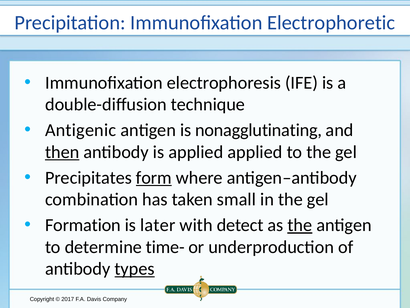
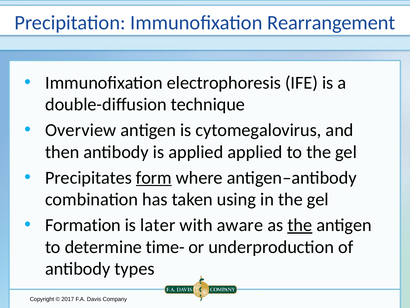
Electrophoretic: Electrophoretic -> Rearrangement (331, 23)
Antigenic: Antigenic -> Overview (81, 130)
nonagglutinating: nonagglutinating -> cytomegalovirus (258, 130)
then underline: present -> none (62, 152)
small: small -> using (236, 199)
detect: detect -> aware (240, 225)
types underline: present -> none (135, 269)
